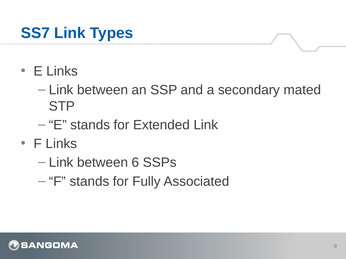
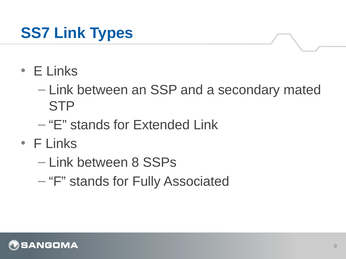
6: 6 -> 8 (135, 163)
